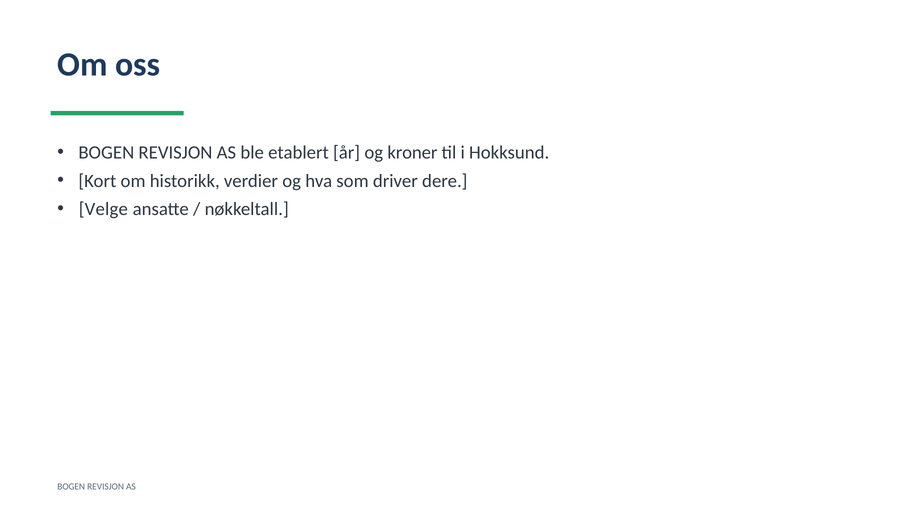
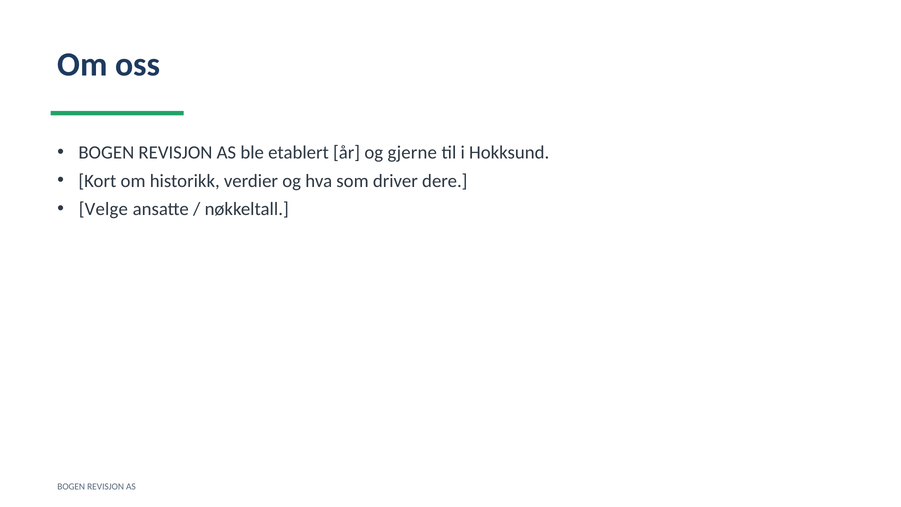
kroner: kroner -> gjerne (412, 153)
